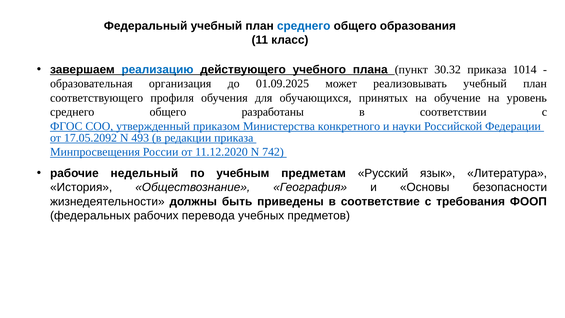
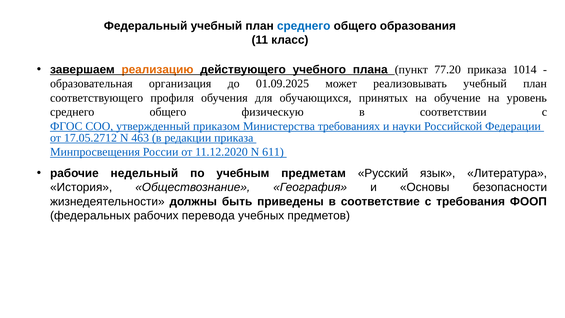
реализацию colour: blue -> orange (157, 70)
30.32: 30.32 -> 77.20 (448, 70)
разработаны: разработаны -> физическую (273, 112)
конкретного: конкретного -> требованиях (349, 126)
17.05.2092: 17.05.2092 -> 17.05.2712 (90, 138)
493: 493 -> 463 (140, 138)
742: 742 -> 611 (273, 152)
